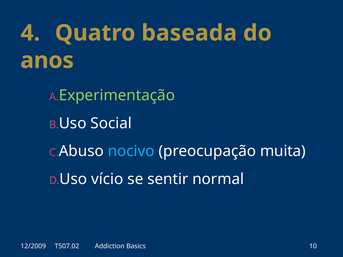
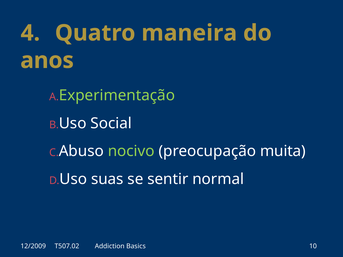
baseada: baseada -> maneira (189, 33)
nocivo colour: light blue -> light green (131, 151)
vício: vício -> suas (107, 179)
